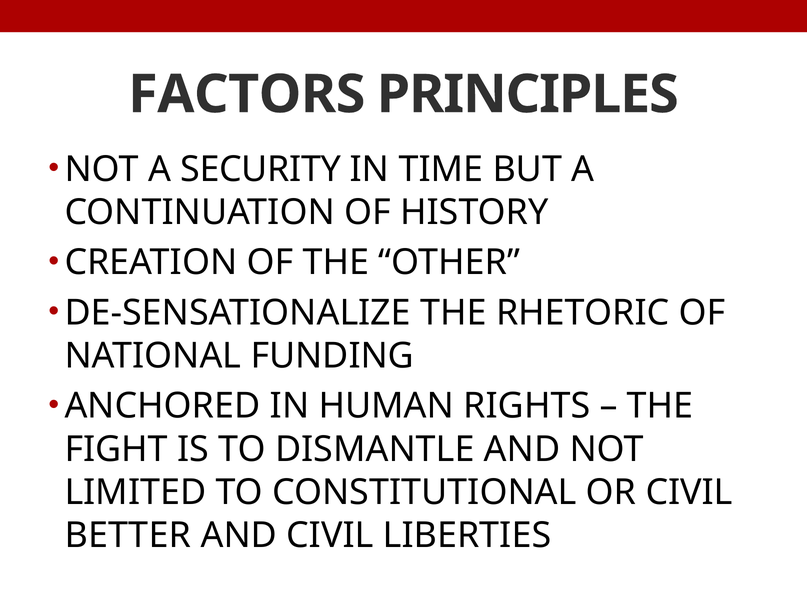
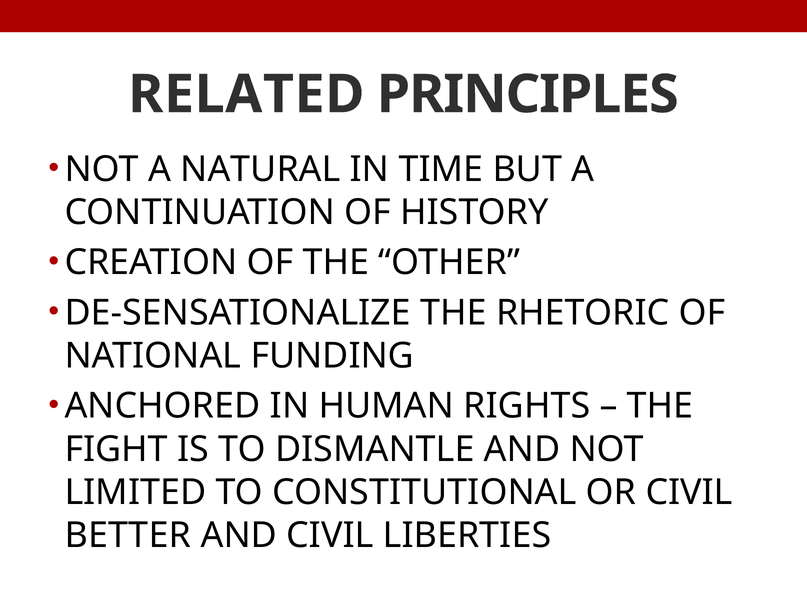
FACTORS: FACTORS -> RELATED (246, 95)
SECURITY: SECURITY -> NATURAL (260, 169)
